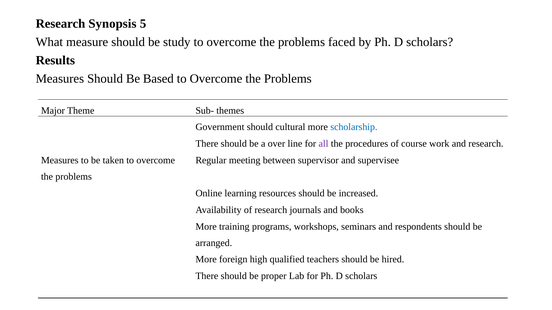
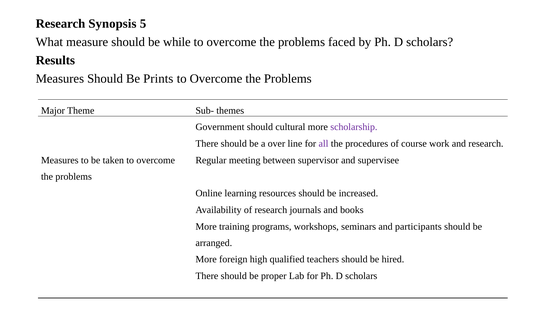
study: study -> while (177, 42)
Based: Based -> Prints (158, 79)
scholarship colour: blue -> purple (354, 127)
respondents: respondents -> participants (418, 227)
